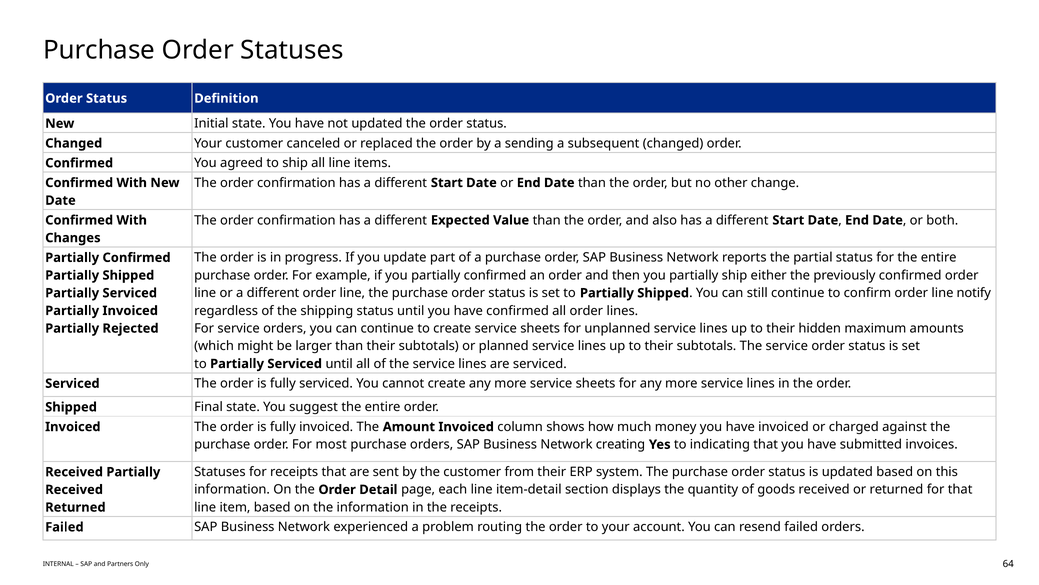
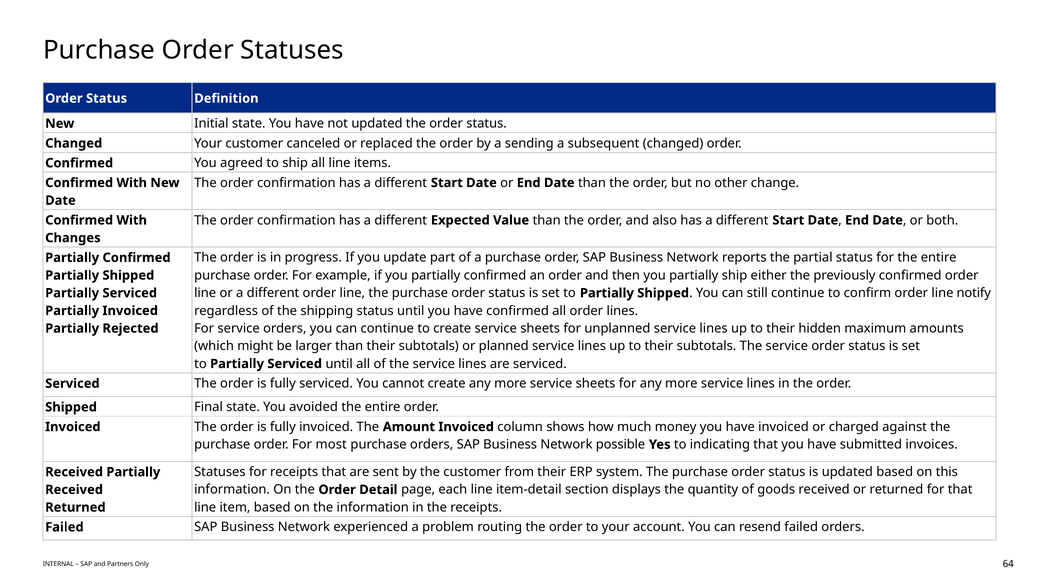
suggest: suggest -> avoided (314, 407)
creating: creating -> possible (620, 444)
